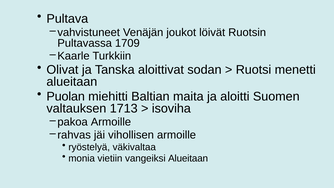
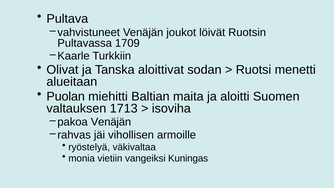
pakoa Armoille: Armoille -> Venäjän (111, 122)
vangeiksi Alueitaan: Alueitaan -> Kuningas (188, 158)
